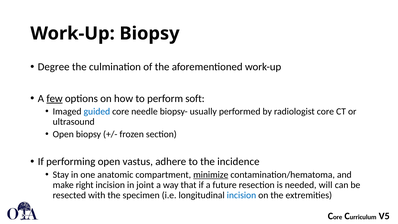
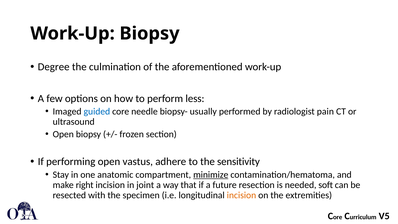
few underline: present -> none (55, 98)
soft: soft -> less (195, 98)
radiologist core: core -> pain (325, 111)
incidence: incidence -> sensitivity (238, 162)
will: will -> soft (326, 185)
incision colour: blue -> orange (241, 195)
